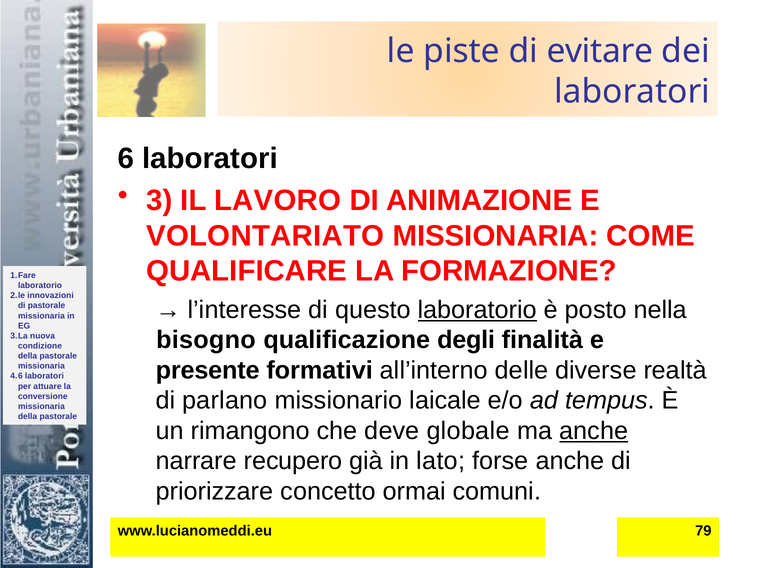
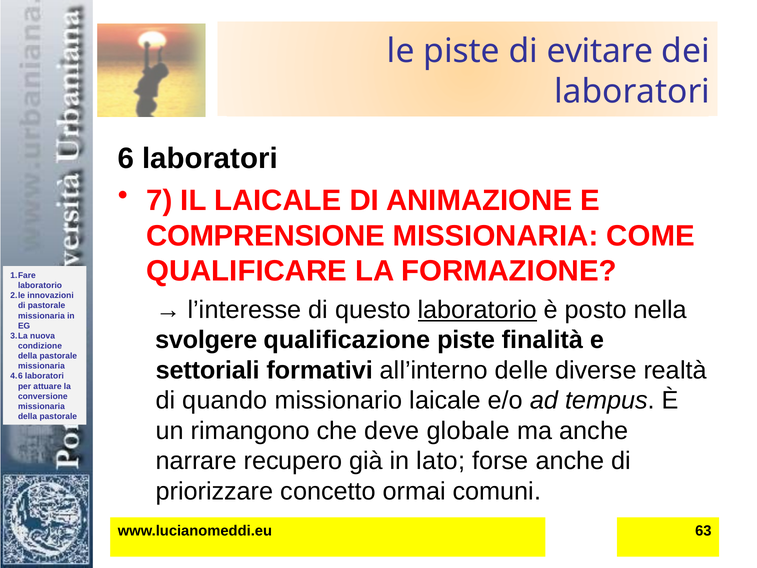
3: 3 -> 7 (159, 200)
IL LAVORO: LAVORO -> LAICALE (278, 200)
VOLONTARIATO: VOLONTARIATO -> COMPRENSIONE (266, 236)
bisogno: bisogno -> svolgere (206, 340)
qualificazione degli: degli -> piste (466, 340)
presente: presente -> settoriali (208, 370)
parlano: parlano -> quando (225, 400)
anche underline: present -> none (594, 431)
79: 79 -> 63 (703, 531)
